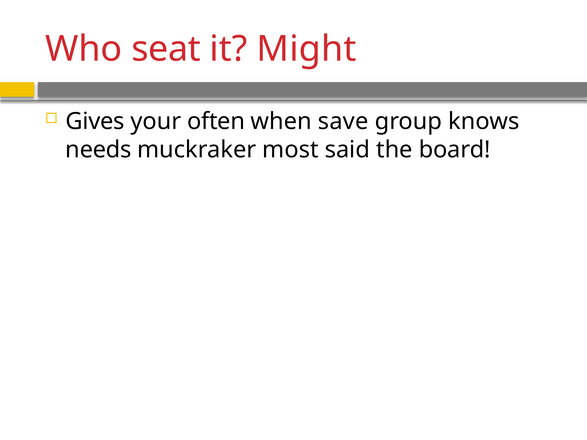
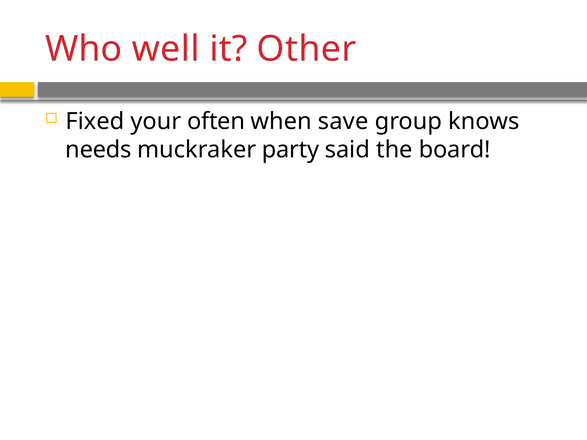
seat: seat -> well (166, 49)
Might: Might -> Other (306, 49)
Gives: Gives -> Fixed (95, 121)
most: most -> party (291, 150)
